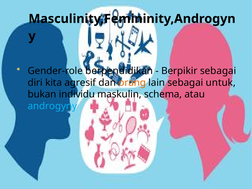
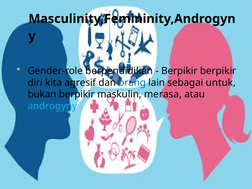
Berpikir sebagai: sebagai -> berpikir (218, 71)
orang colour: orange -> blue (132, 83)
bukan individu: individu -> berpikir (77, 94)
schema: schema -> merasa (163, 94)
